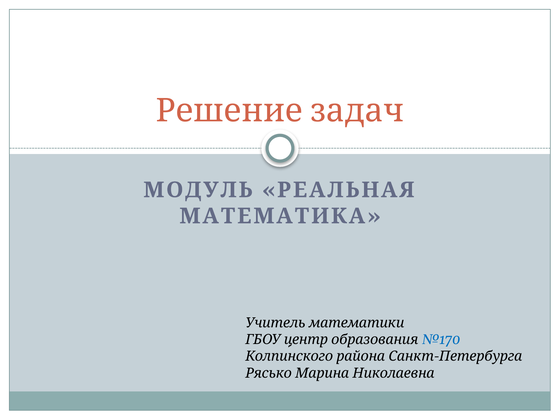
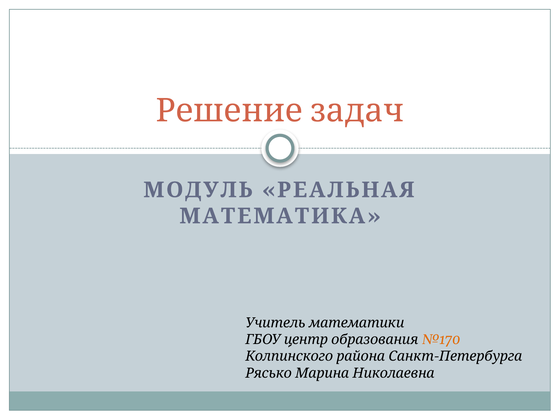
№170 colour: blue -> orange (441, 340)
